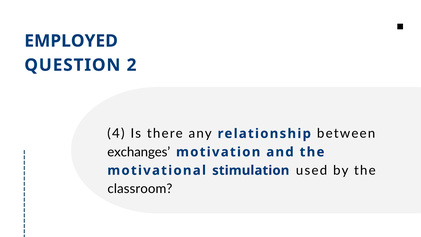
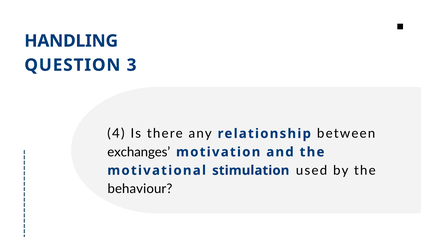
EMPLOYED: EMPLOYED -> HANDLING (71, 41)
2: 2 -> 3 (132, 65)
classroom: classroom -> behaviour (140, 189)
